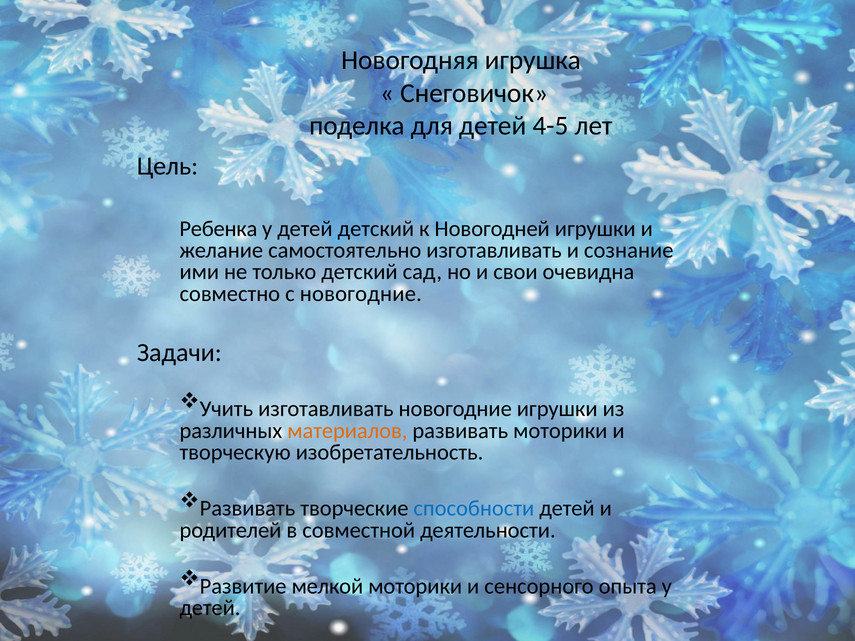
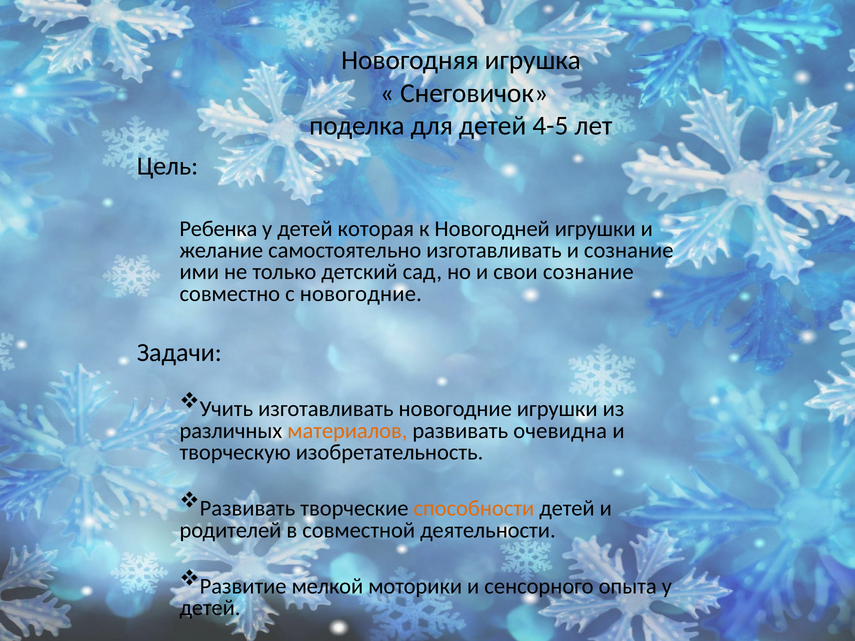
детей детский: детский -> которая (376, 229)
свои очевидна: очевидна -> сознание (588, 272)
развивать моторики: моторики -> очевидна (560, 431)
способности colour: blue -> orange (474, 509)
